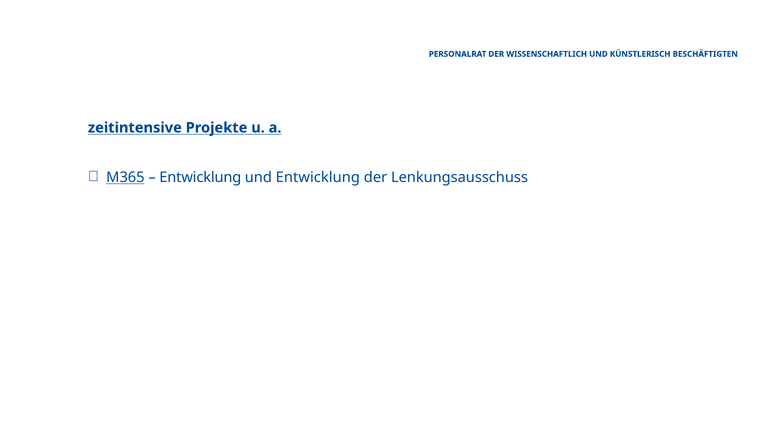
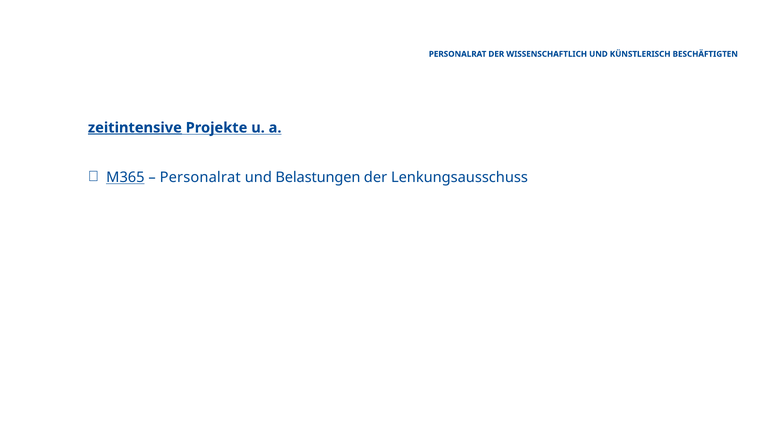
zeitintensive underline: none -> present (135, 128)
Entwicklung: Entwicklung -> Personalrat (200, 178)
und Entwicklung: Entwicklung -> Belastungen (318, 178)
